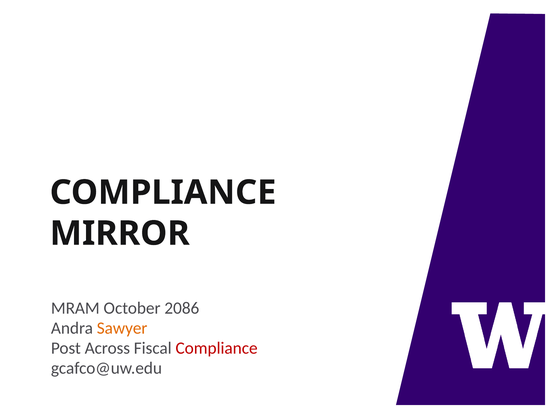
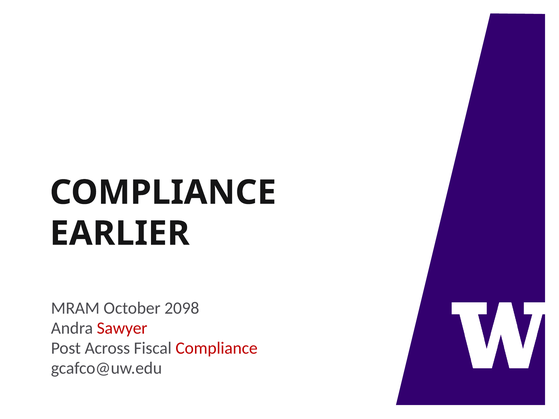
MIRROR: MIRROR -> EARLIER (120, 234)
2086: 2086 -> 2098 (182, 308)
Sawyer colour: orange -> red (122, 329)
